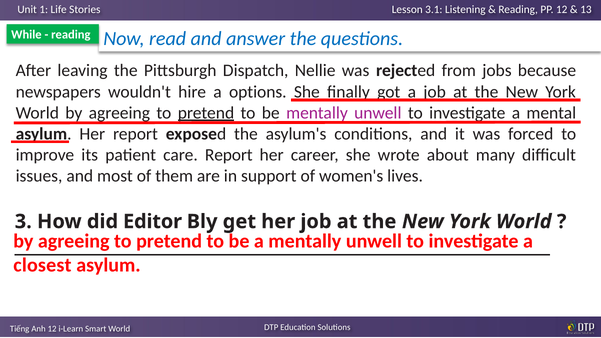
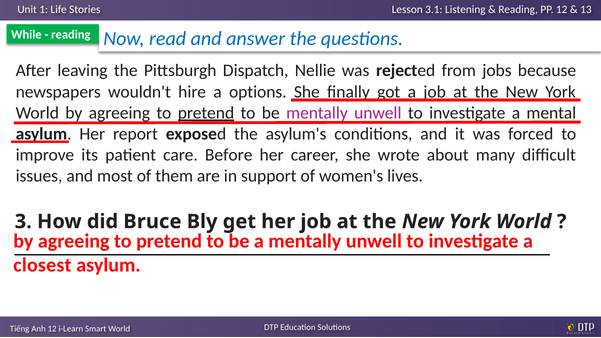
care Report: Report -> Before (229, 155)
Editor: Editor -> Bruce (152, 222)
